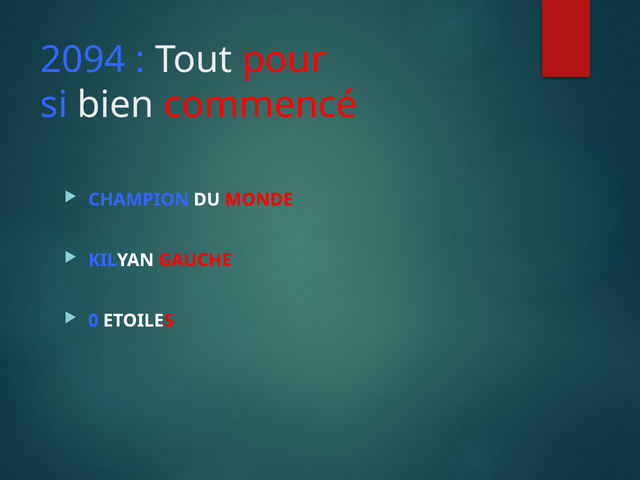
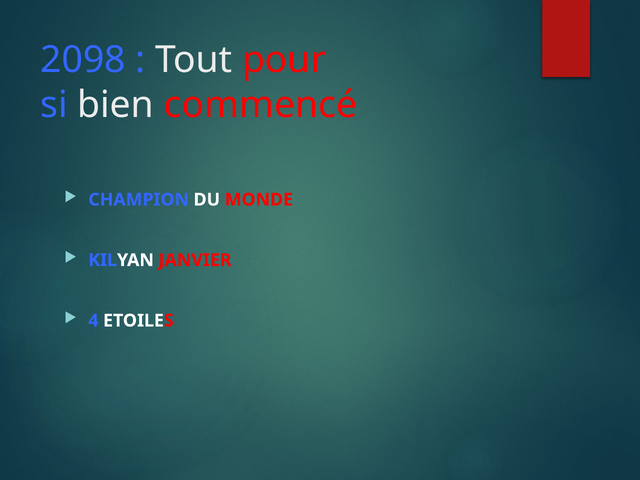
2094: 2094 -> 2098 (83, 60)
GAUCHE: GAUCHE -> JANVIER (195, 260)
0: 0 -> 4 (93, 321)
